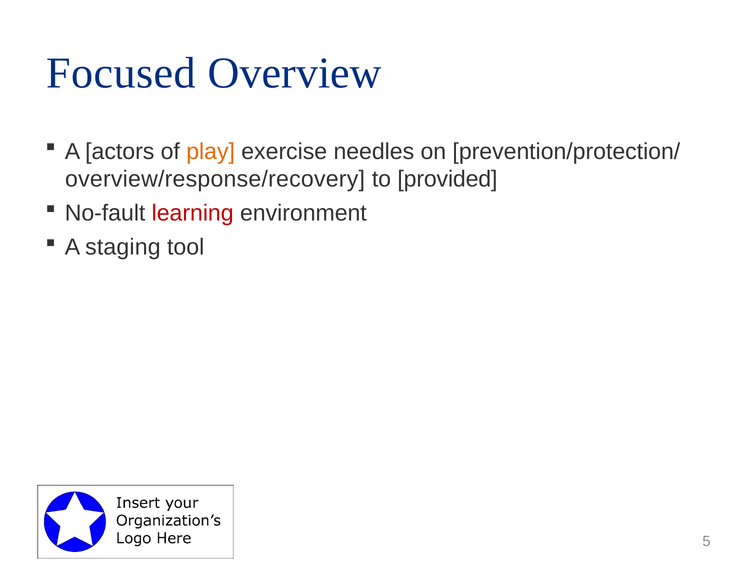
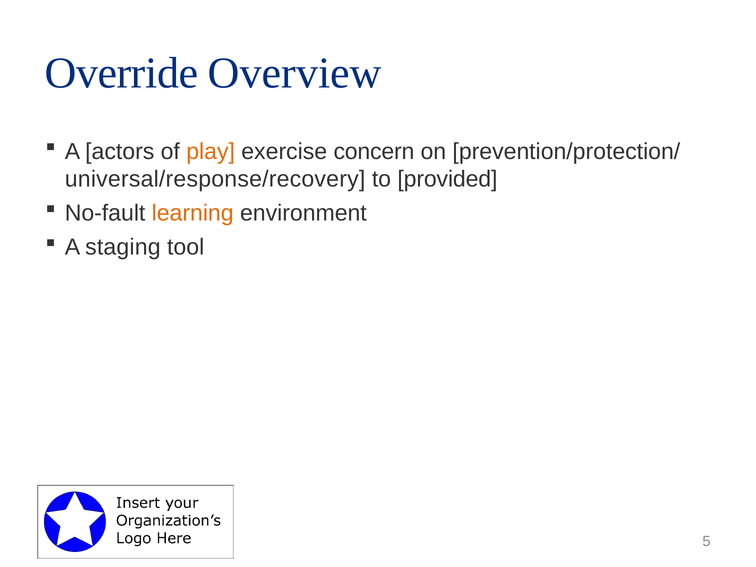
Focused: Focused -> Override (121, 73)
needles: needles -> concern (374, 152)
overview/response/recovery: overview/response/recovery -> universal/response/recovery (215, 179)
learning colour: red -> orange (193, 213)
